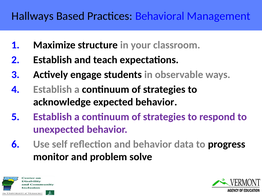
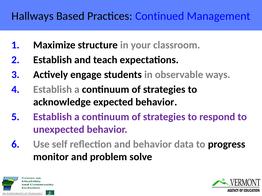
Behavioral: Behavioral -> Continued (160, 16)
